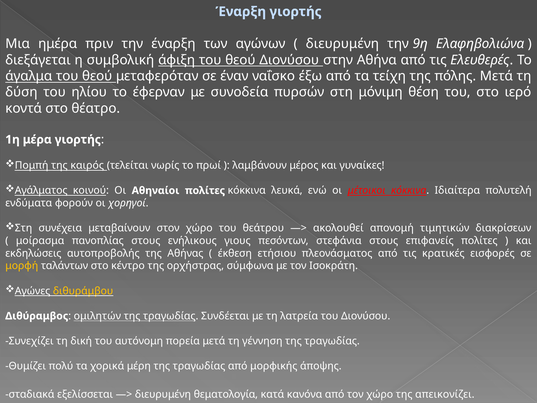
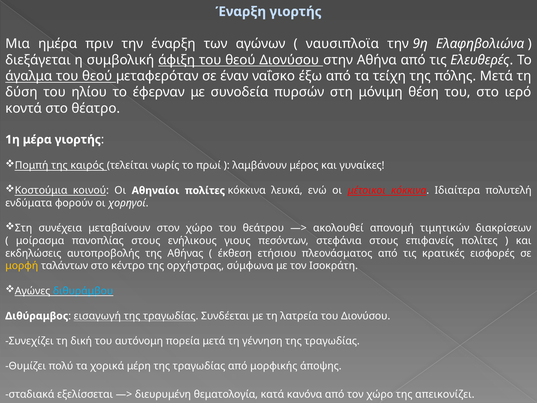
διευρυμένη: διευρυμένη -> ναυσιπλοϊα (342, 44)
Αγάλματος: Αγάλματος -> Κοστούμια (41, 190)
διθυράμβου colour: yellow -> light blue (83, 291)
ομιλητών: ομιλητών -> εισαγωγή (97, 316)
